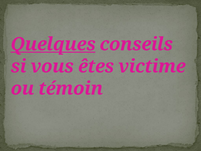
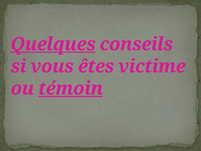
témoin underline: none -> present (71, 88)
